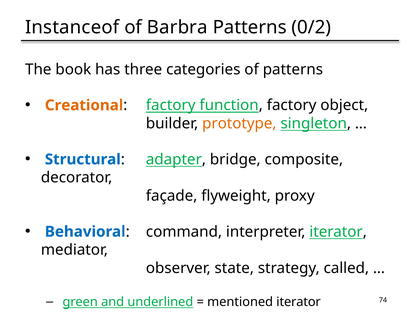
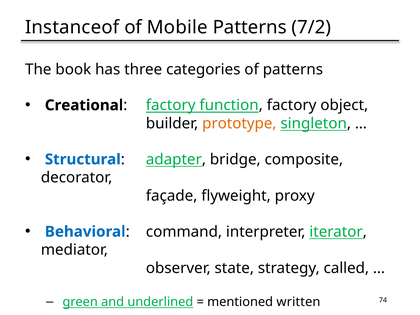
Barbra: Barbra -> Mobile (177, 27)
0/2: 0/2 -> 7/2 (311, 27)
Creational colour: orange -> black (84, 105)
mentioned iterator: iterator -> written (298, 302)
